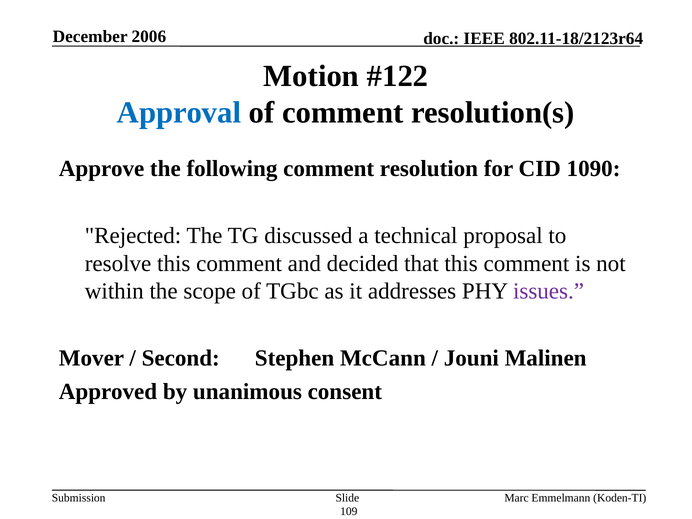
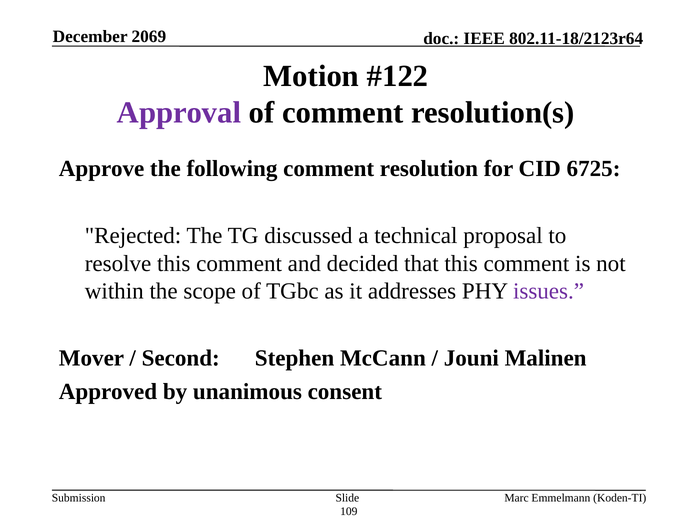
2006: 2006 -> 2069 (149, 37)
Approval colour: blue -> purple (179, 113)
1090: 1090 -> 6725 (594, 169)
